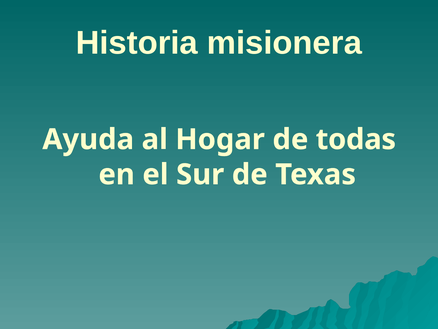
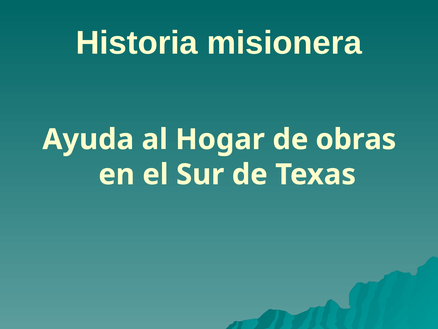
todas: todas -> obras (356, 139)
